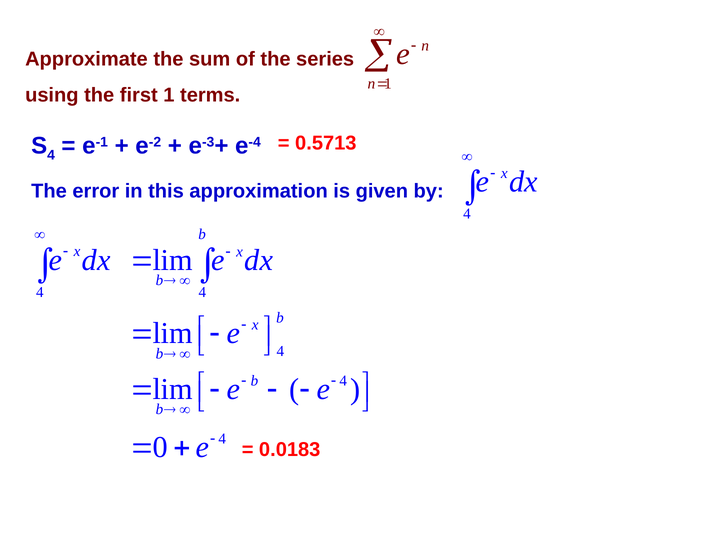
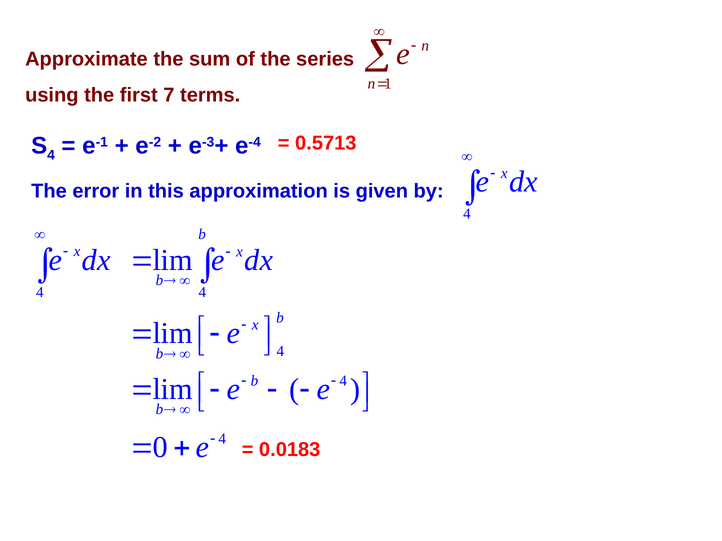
first 1: 1 -> 7 (169, 95)
